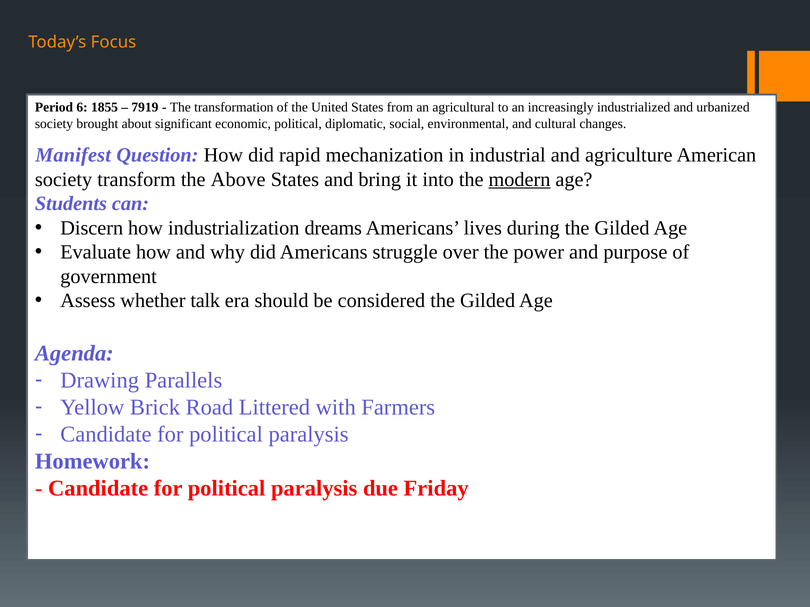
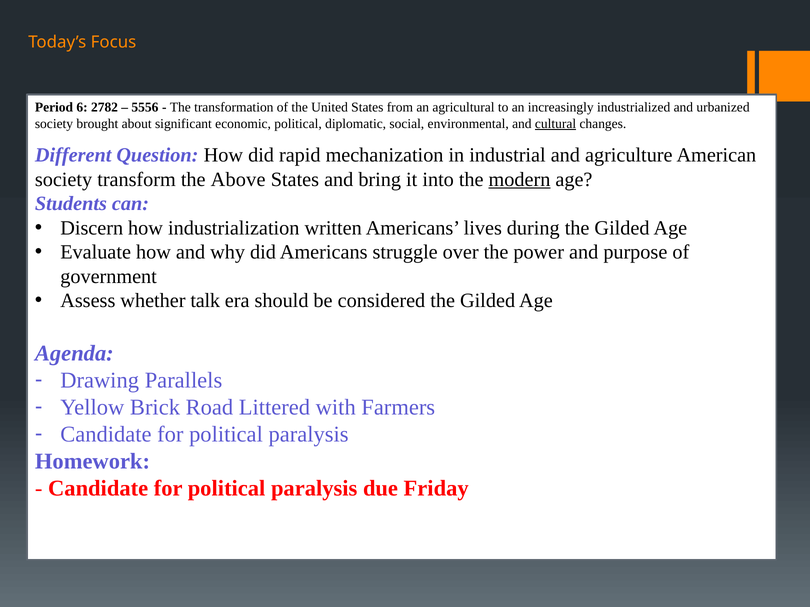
1855: 1855 -> 2782 (105, 108)
7919: 7919 -> 5556 (145, 108)
cultural underline: none -> present (556, 124)
Manifest: Manifest -> Different (73, 155)
dreams: dreams -> written (333, 228)
